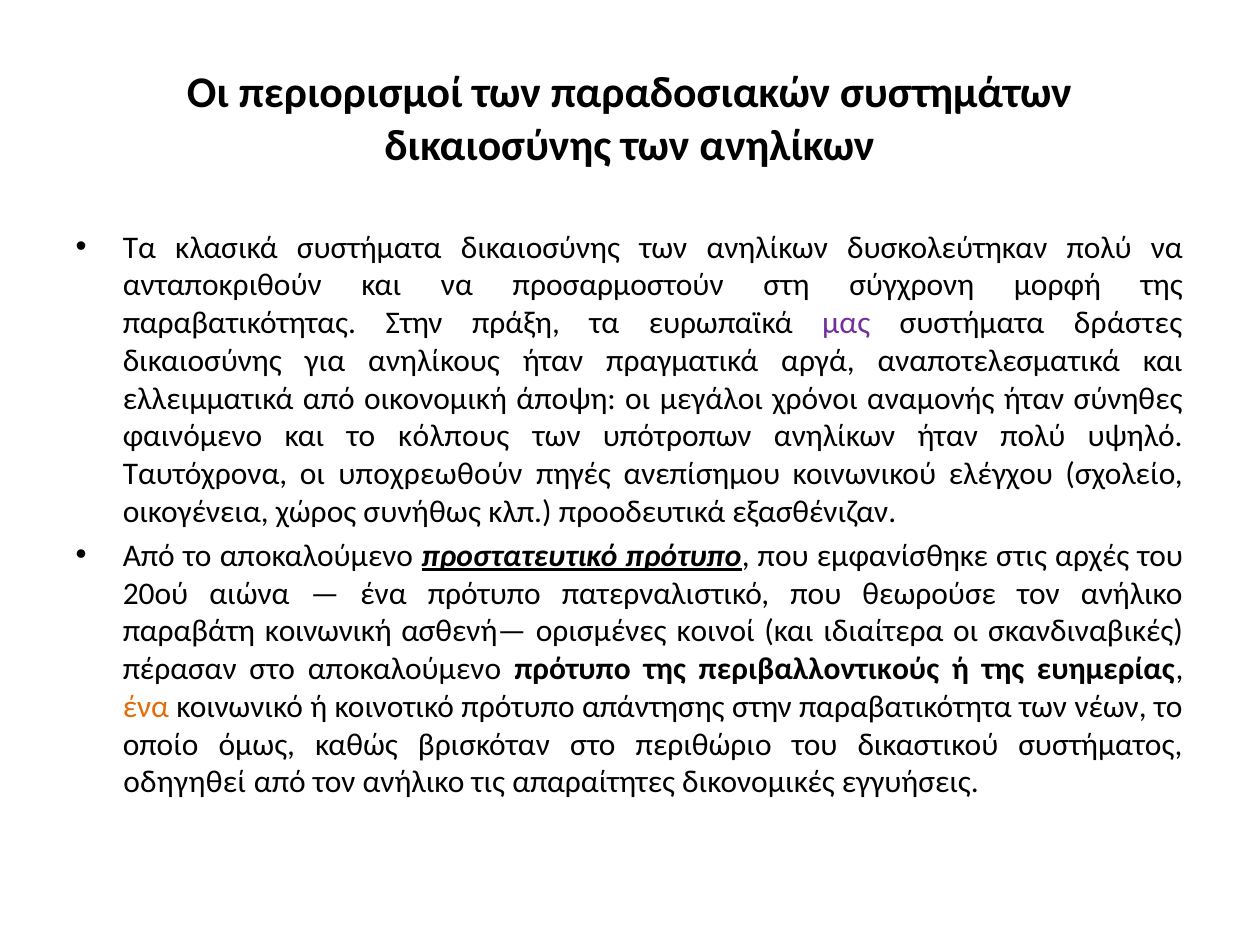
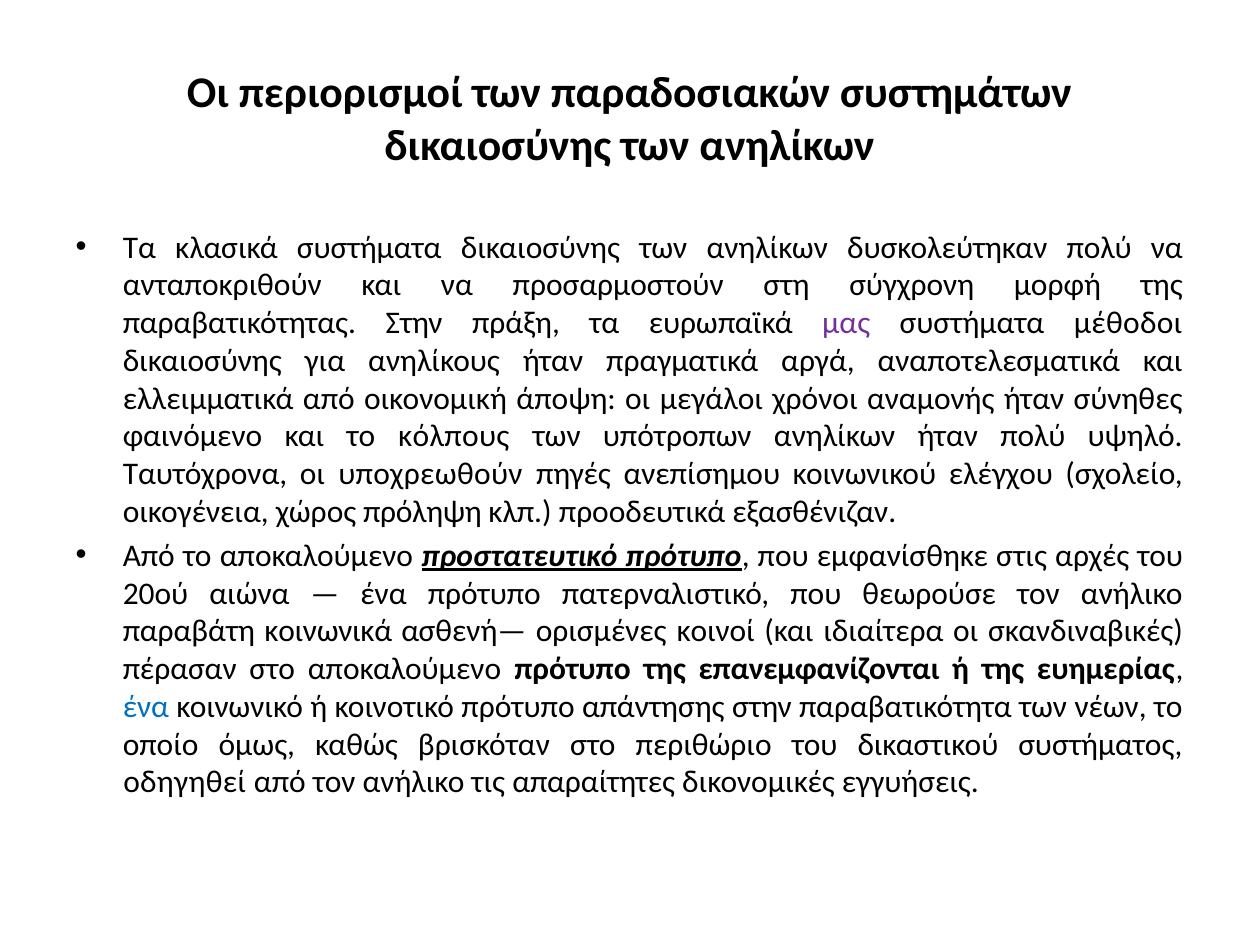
δράστες: δράστες -> μέθοδοι (1128, 323)
συνήθως: συνήθως -> πρόληψη (422, 512)
κοινωνική: κοινωνική -> κοινωνικά (328, 632)
περιβαλλοντικούς: περιβαλλοντικούς -> επανεμφανίζονται (819, 669)
ένα colour: orange -> blue (146, 707)
